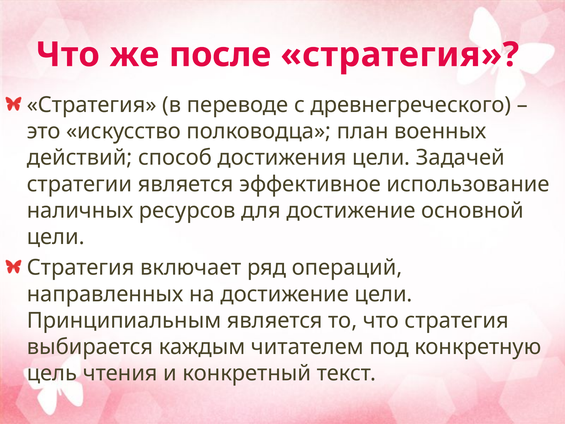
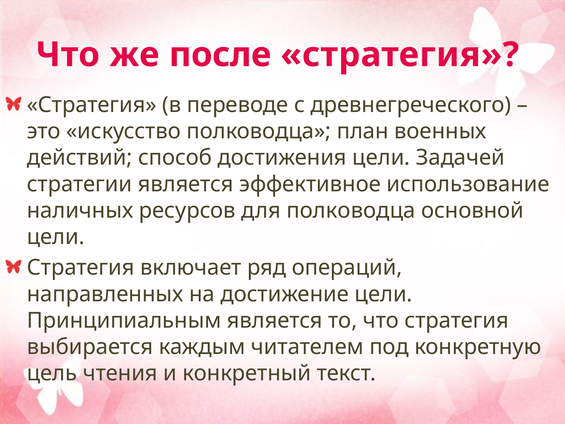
для достижение: достижение -> полководца (351, 210)
